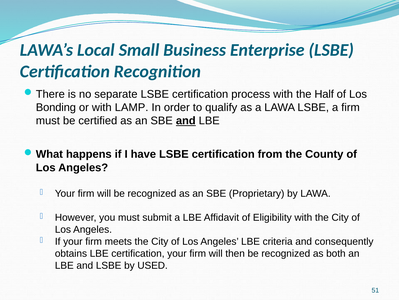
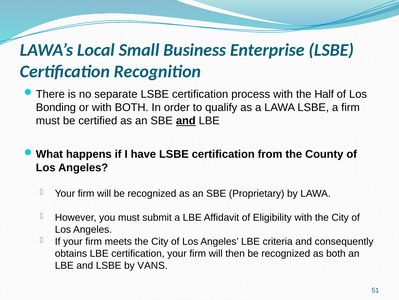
with LAMP: LAMP -> BOTH (132, 107)
USED: USED -> VANS (153, 265)
